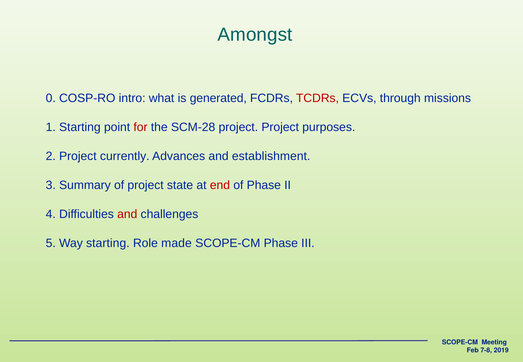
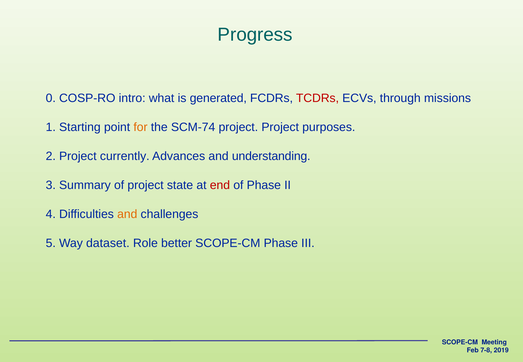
Amongst: Amongst -> Progress (255, 34)
for colour: red -> orange (141, 127)
SCM-28: SCM-28 -> SCM-74 (193, 127)
establishment: establishment -> understanding (271, 156)
and colour: red -> orange (127, 214)
Way starting: starting -> dataset (108, 243)
made: made -> better (177, 243)
